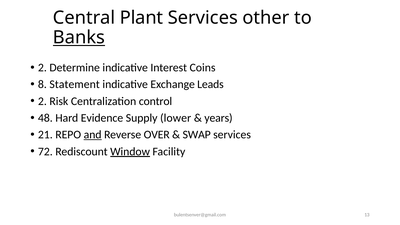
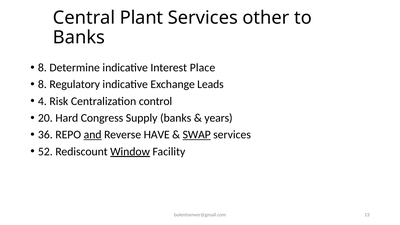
Banks underline: present -> none (79, 38)
2: 2 -> 8 (42, 68)
Coins: Coins -> Place (203, 68)
Statement: Statement -> Regulatory (75, 84)
2: 2 -> 4 (42, 101)
48: 48 -> 20 (45, 118)
Evidence: Evidence -> Congress (102, 118)
Supply lower: lower -> banks (176, 118)
21: 21 -> 36 (45, 135)
OVER: OVER -> HAVE (157, 135)
SWAP underline: none -> present (197, 135)
72: 72 -> 52 (45, 151)
